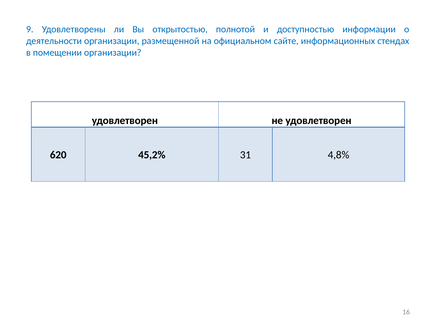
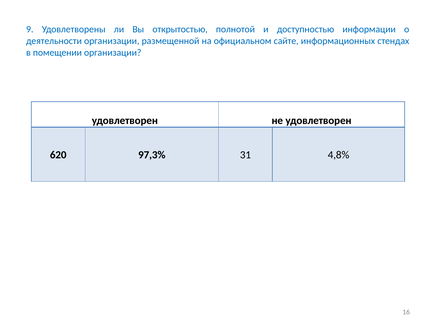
45,2%: 45,2% -> 97,3% (152, 155)
